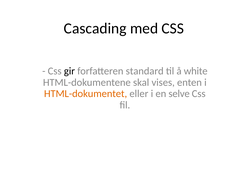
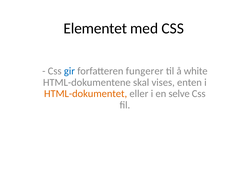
Cascading: Cascading -> Elementet (95, 29)
gir colour: black -> blue (69, 71)
standard: standard -> fungerer (145, 71)
